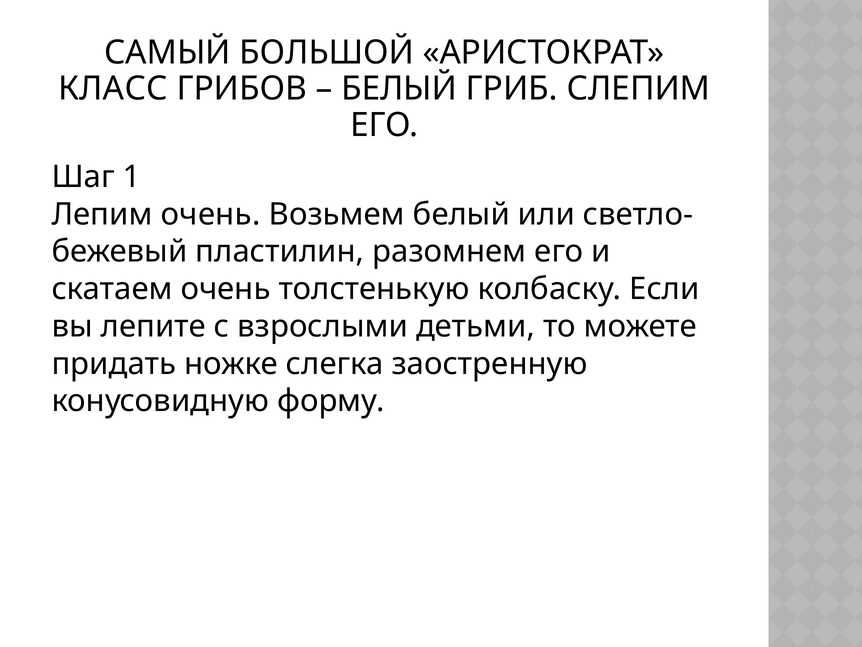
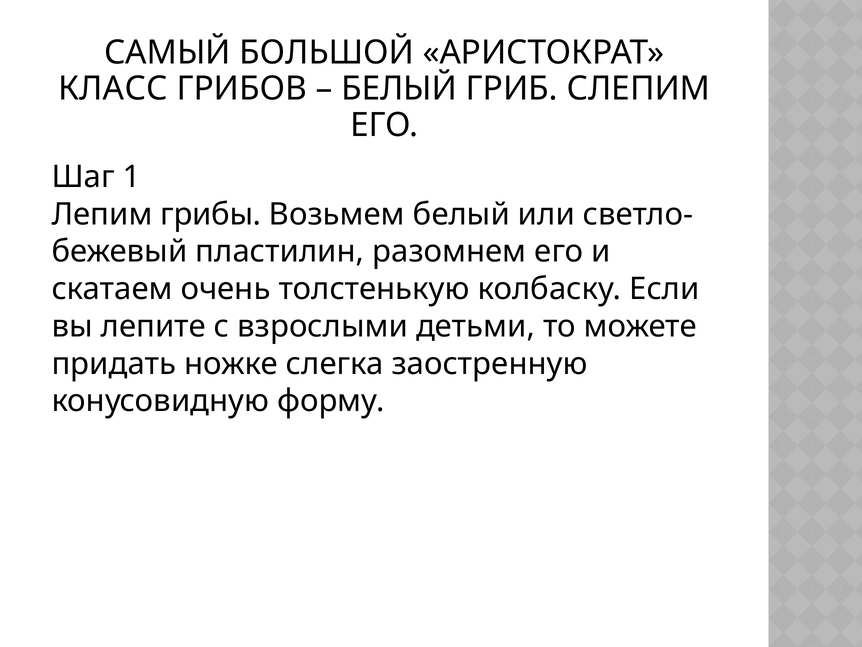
Лепим очень: очень -> грибы (211, 214)
